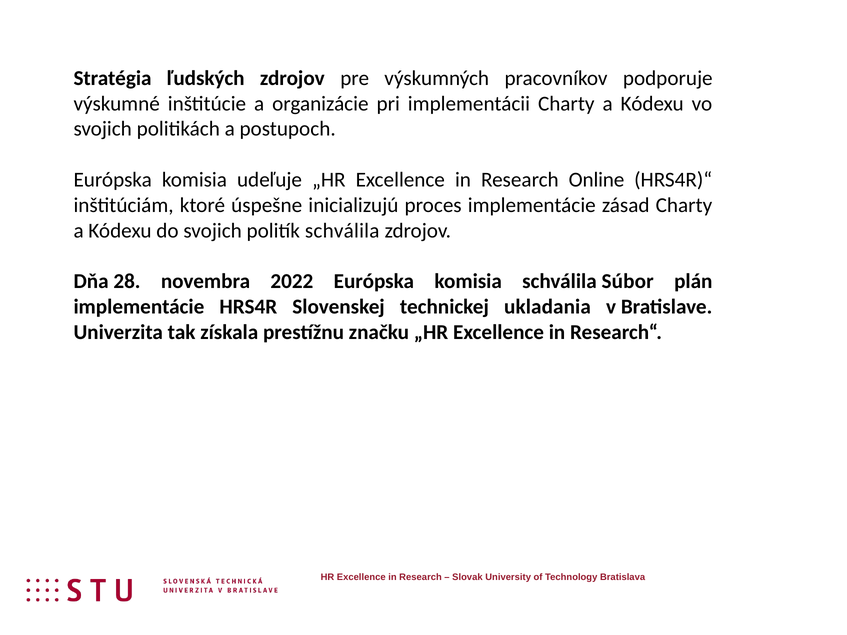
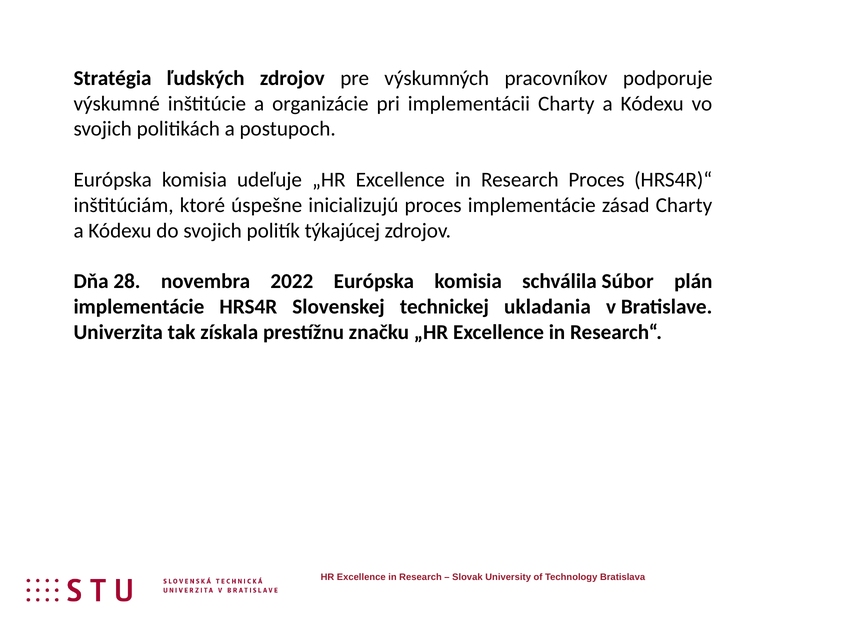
Research Online: Online -> Proces (597, 180)
politík schválila: schválila -> týkajúcej (342, 231)
